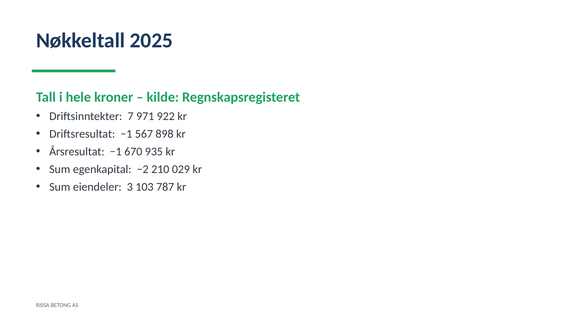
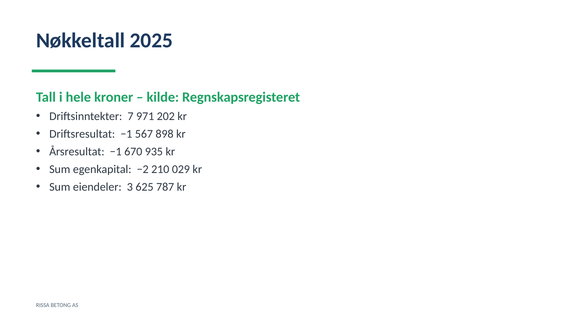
922: 922 -> 202 (166, 116)
103: 103 -> 625 (145, 187)
